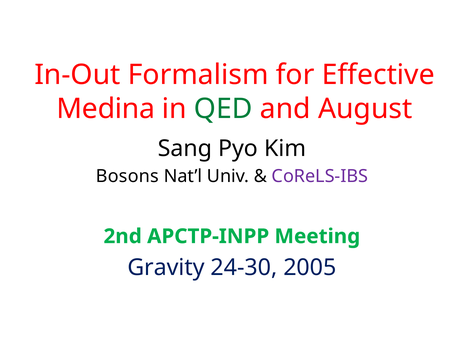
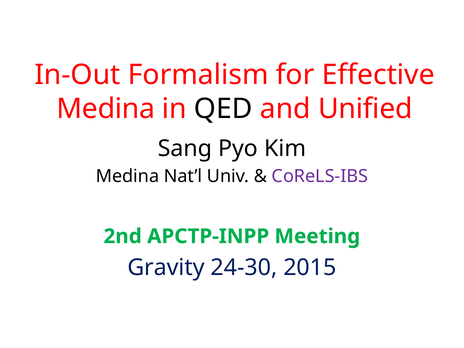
QED colour: green -> black (223, 109)
August: August -> Unified (365, 109)
Bosons: Bosons -> Medina (127, 176)
2005: 2005 -> 2015 (310, 267)
